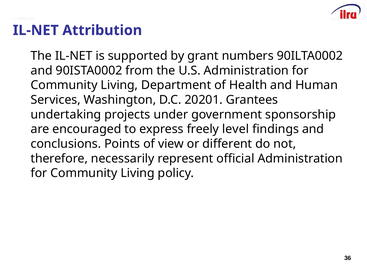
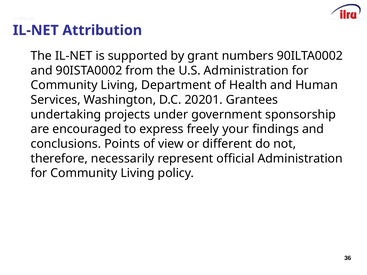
level: level -> your (236, 129)
